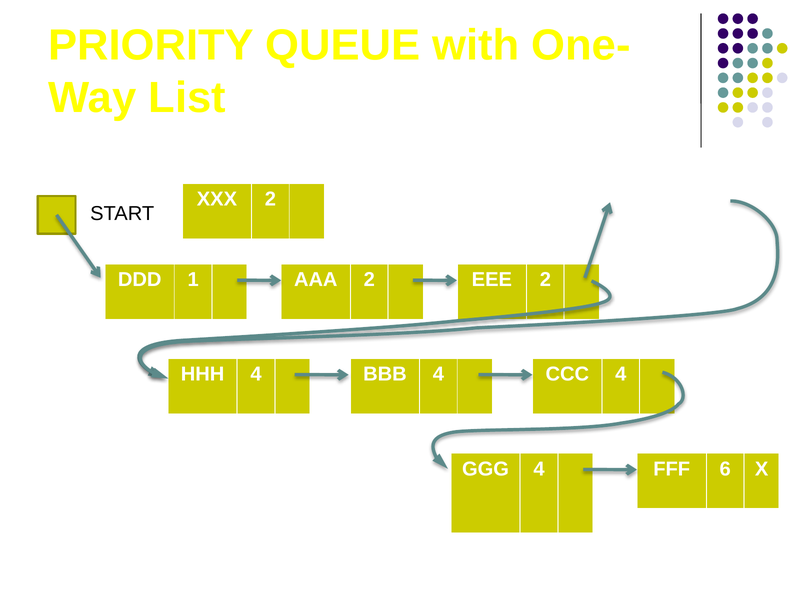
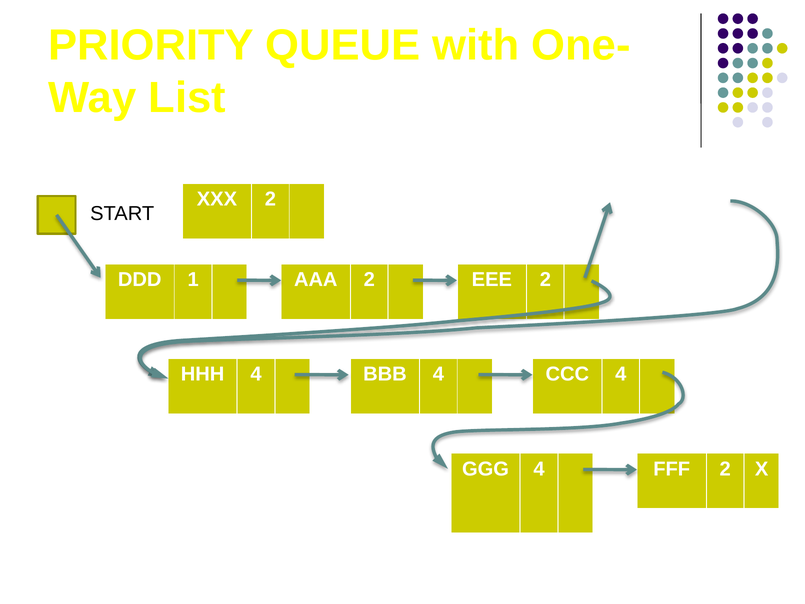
FFF 6: 6 -> 2 (725, 469)
